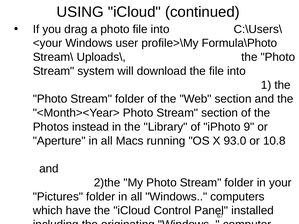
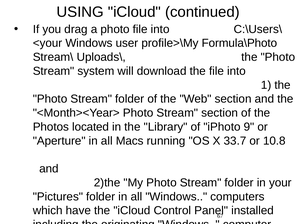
instead: instead -> located (91, 127)
93.0: 93.0 -> 33.7 (235, 141)
